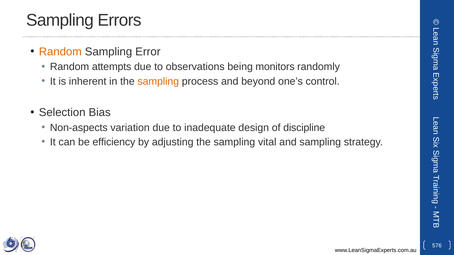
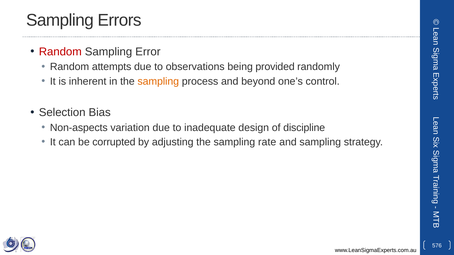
Random colour: orange -> red (60, 52)
monitors: monitors -> provided (275, 67)
efficiency: efficiency -> corrupted (114, 142)
vital: vital -> rate (267, 142)
